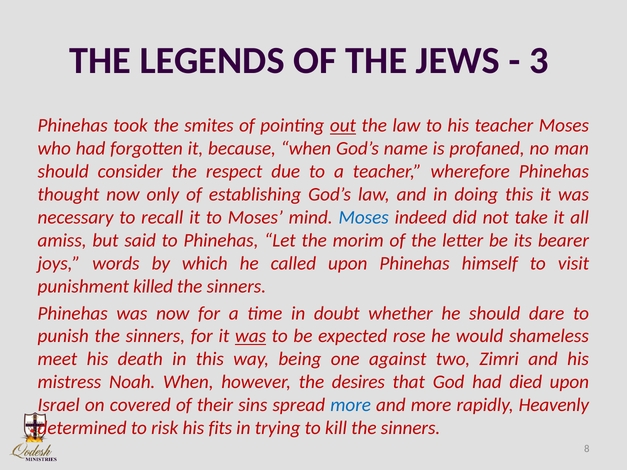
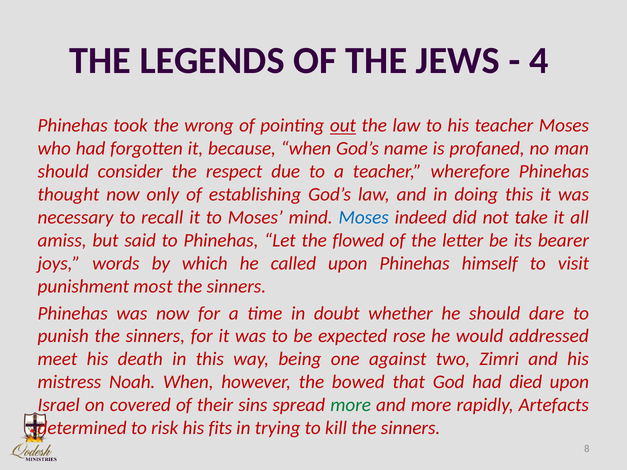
3: 3 -> 4 (539, 61)
smites: smites -> wrong (209, 126)
morim: morim -> flowed (358, 241)
killed: killed -> most (153, 287)
was underline: present -> none (251, 336)
shameless: shameless -> addressed (549, 336)
desires: desires -> bowed (358, 382)
more colour: blue -> green (351, 405)
Heavenly: Heavenly -> Artefacts (554, 405)
